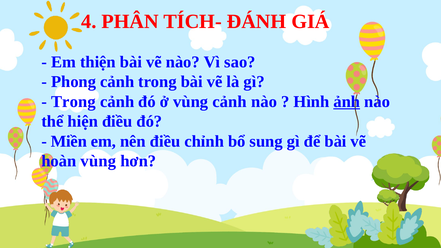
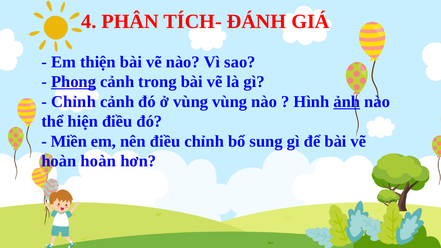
Phong underline: none -> present (74, 82)
Trong: Trong -> Chỉnh (73, 102)
vùng cảnh: cảnh -> vùng (230, 102)
hoàn vùng: vùng -> hoàn (98, 161)
